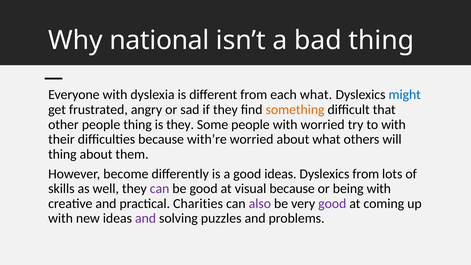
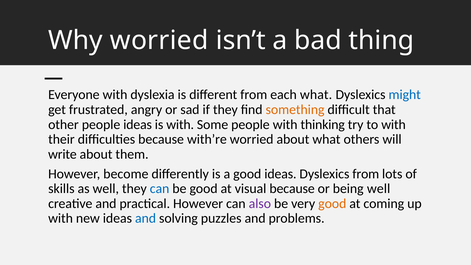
Why national: national -> worried (159, 41)
people thing: thing -> ideas (138, 124)
is they: they -> with (180, 124)
with worried: worried -> thinking (323, 124)
thing: thing -> write (62, 154)
can colour: purple -> blue (160, 189)
being with: with -> well (379, 189)
practical Charities: Charities -> However (198, 204)
good colour: purple -> orange (332, 204)
and colour: purple -> blue (146, 218)
